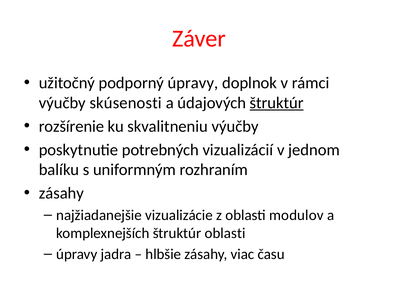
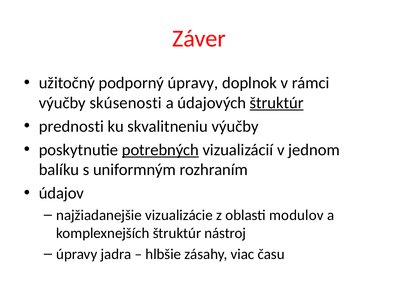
rozšírenie: rozšírenie -> prednosti (71, 126)
potrebných underline: none -> present (160, 150)
zásahy: zásahy -> údajov (61, 193)
štruktúr oblasti: oblasti -> nástroj (225, 233)
